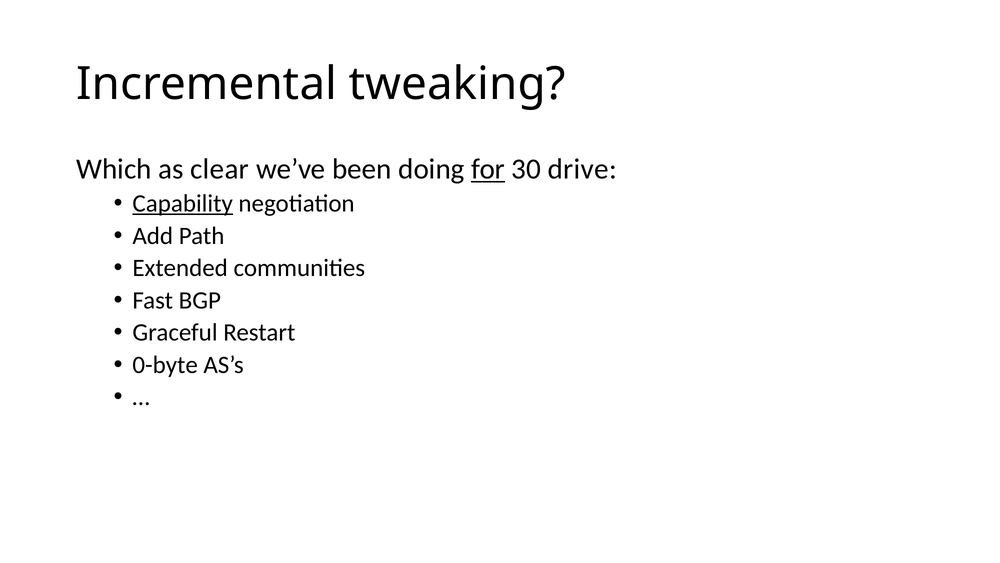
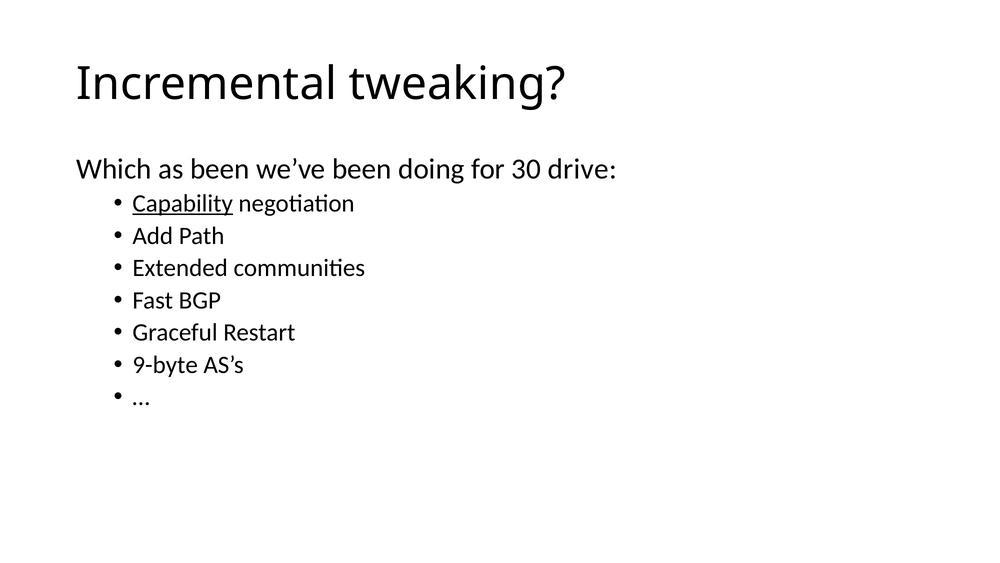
as clear: clear -> been (220, 169)
for underline: present -> none (488, 169)
0-byte: 0-byte -> 9-byte (165, 364)
